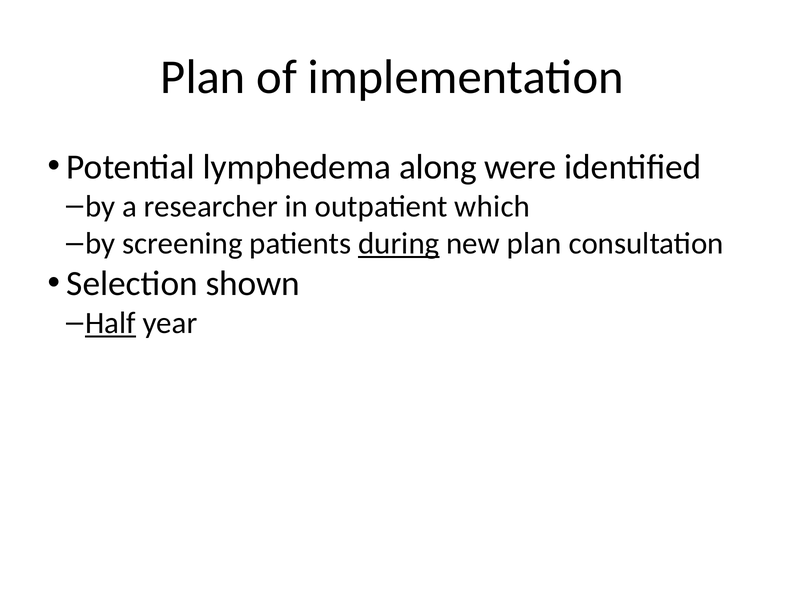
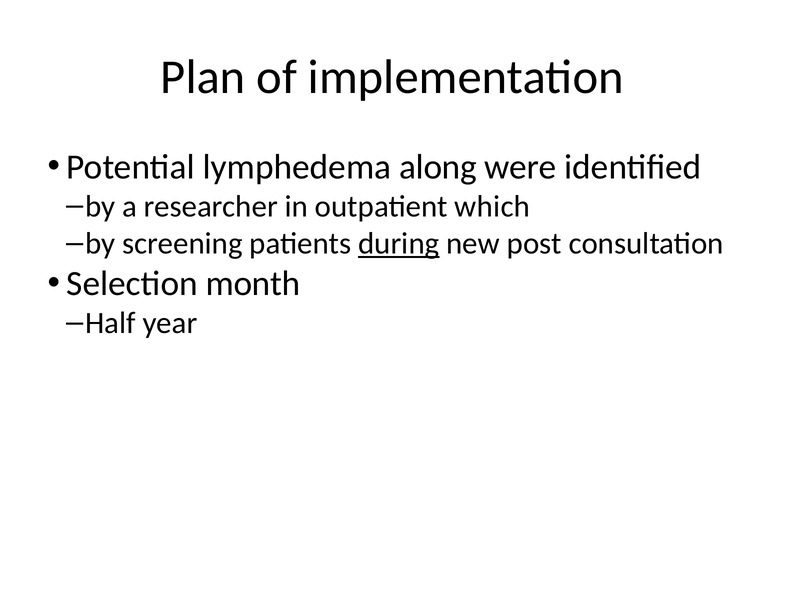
new plan: plan -> post (534, 244)
shown: shown -> month (253, 284)
Half underline: present -> none (111, 323)
